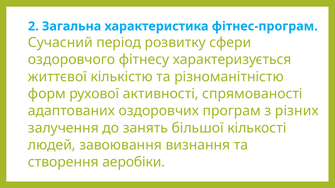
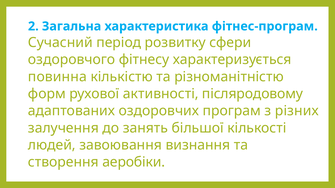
життєвої: життєвої -> повинна (57, 77)
спрямованості: спрямованості -> післяродовому (252, 94)
